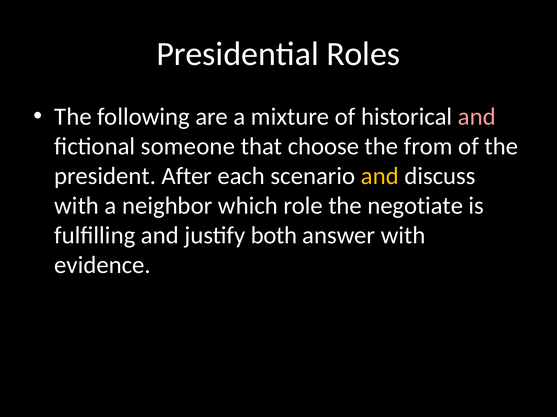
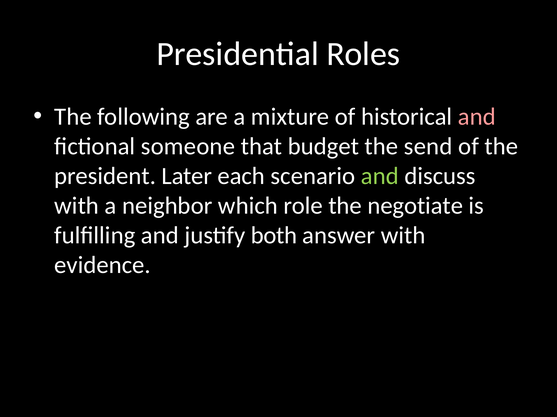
choose: choose -> budget (323, 147)
from: from -> send (428, 147)
After: After -> Later (187, 176)
and colour: yellow -> light green (380, 176)
